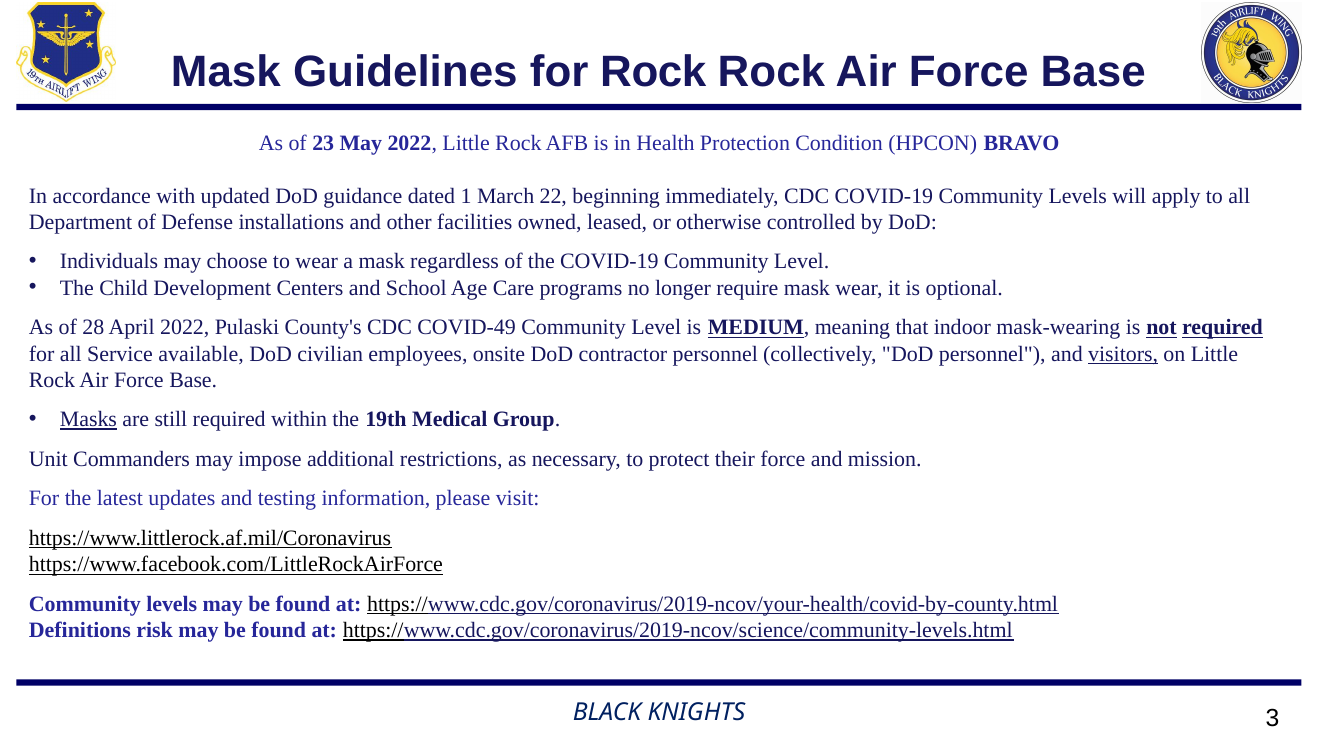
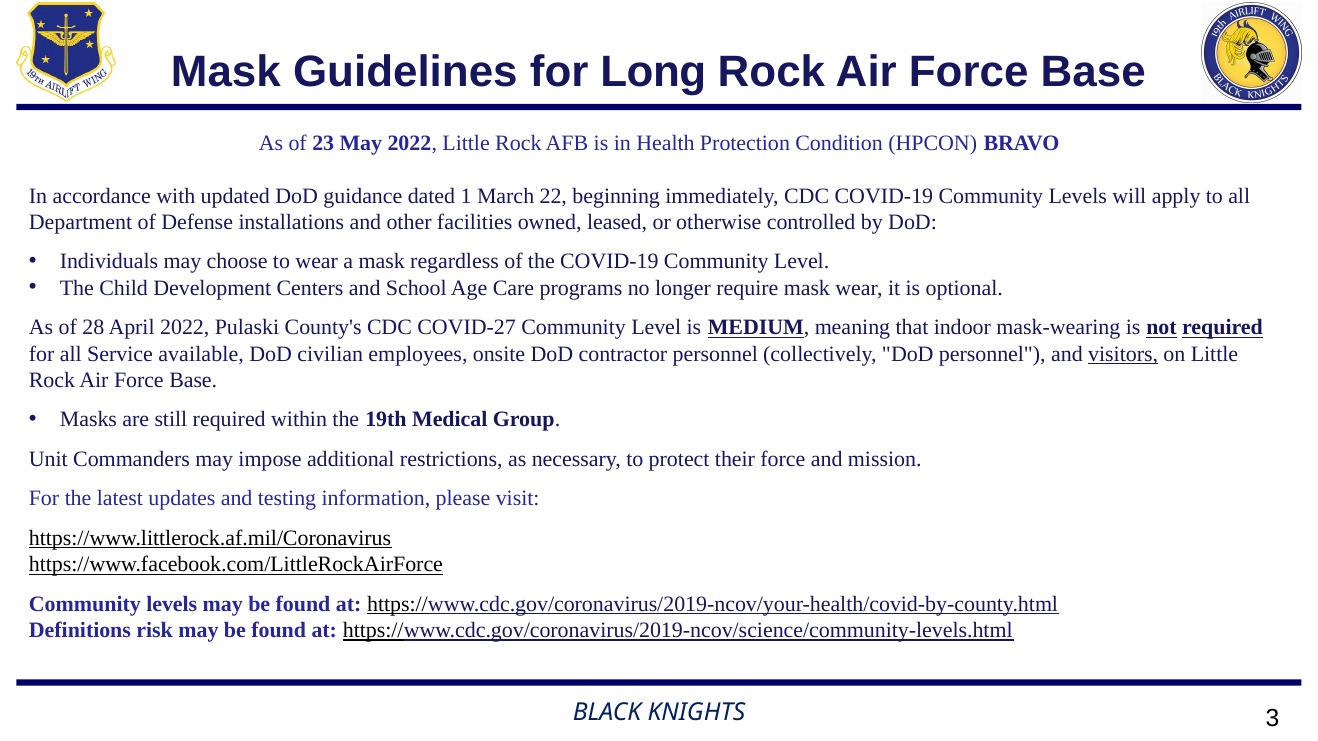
for Rock: Rock -> Long (653, 72)
COVID-49: COVID-49 -> COVID-27 (467, 328)
Masks underline: present -> none (88, 420)
